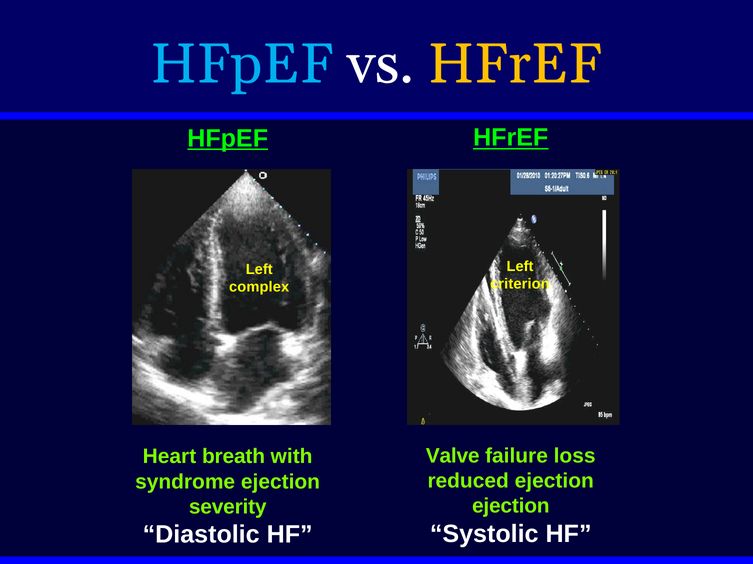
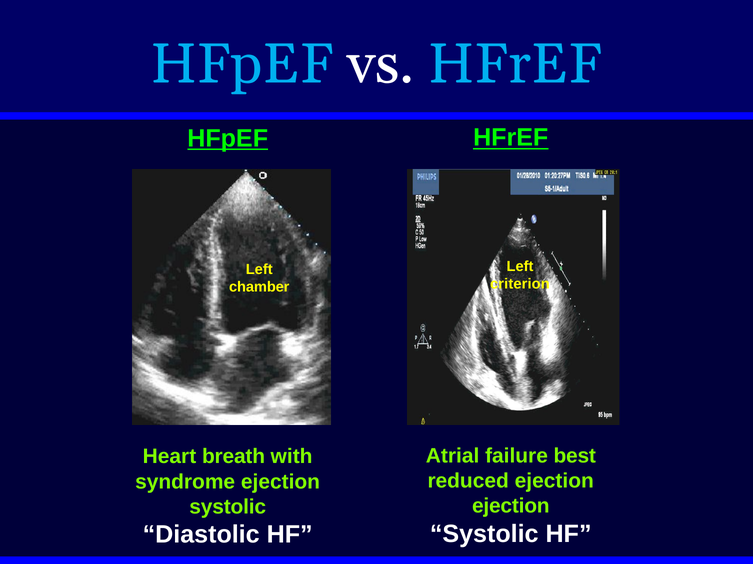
HFrEF colour: yellow -> light blue (515, 64)
complex: complex -> chamber (259, 287)
Valve: Valve -> Atrial (453, 456)
loss: loss -> best (575, 456)
severity: severity -> systolic (228, 507)
